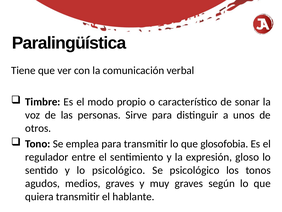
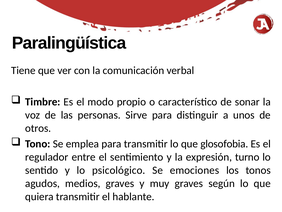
gloso: gloso -> turno (247, 157)
Se psicológico: psicológico -> emociones (195, 170)
